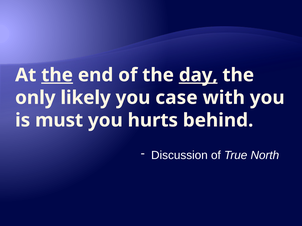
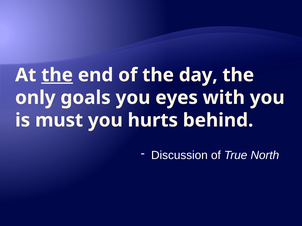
day underline: present -> none (198, 75)
likely: likely -> goals (86, 98)
case: case -> eyes (177, 98)
